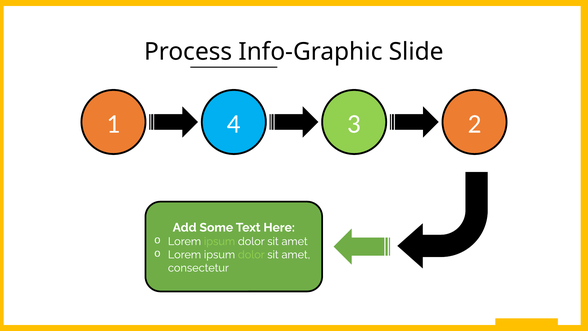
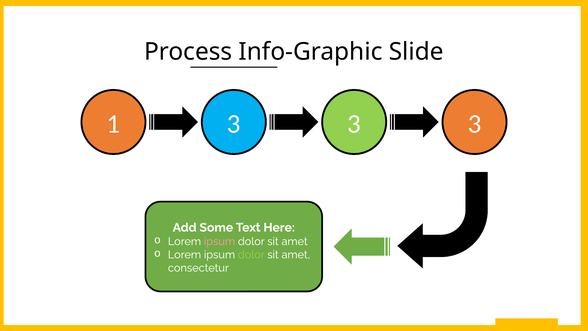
1 4: 4 -> 3 (234, 124)
2: 2 -> 3 (474, 124)
ipsum colour: light green -> pink (219, 241)
